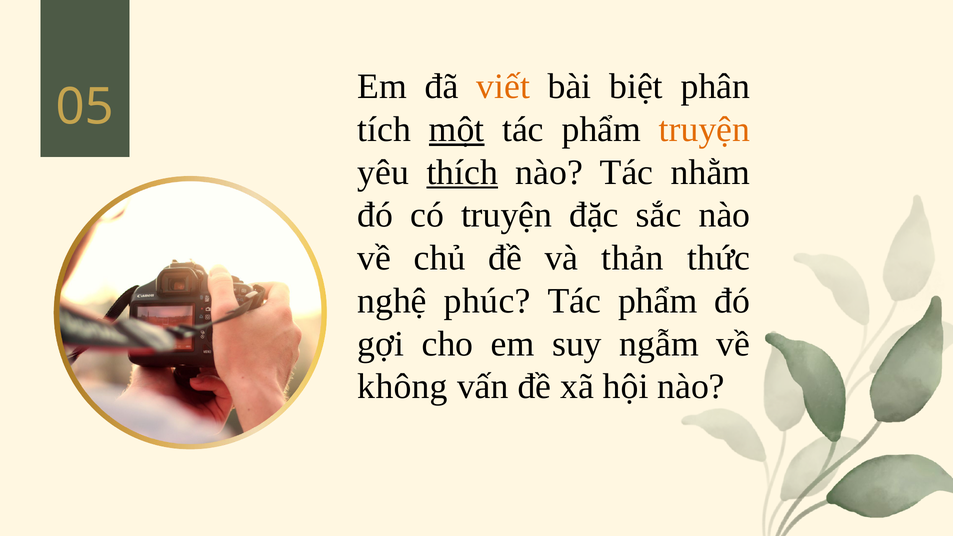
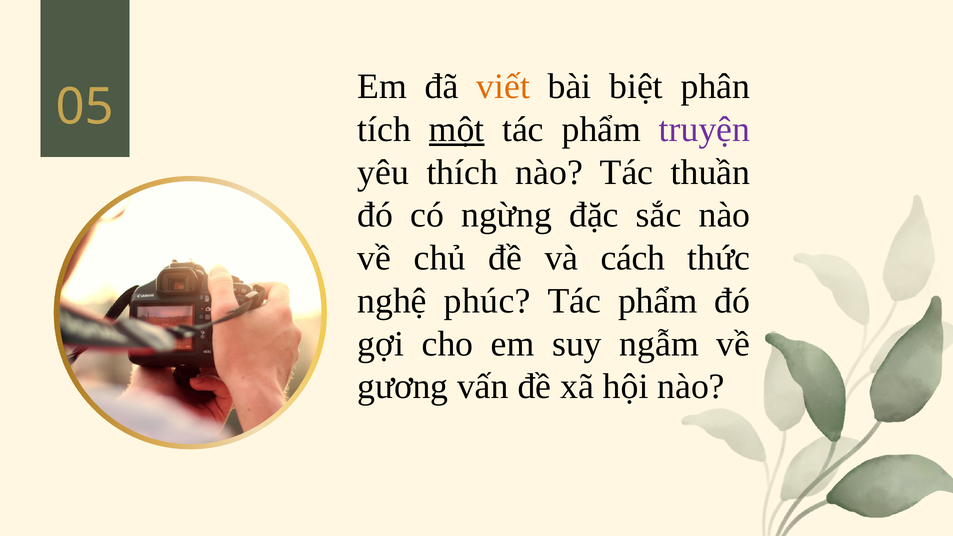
truyện colour: orange -> purple (704, 129)
thích underline: present -> none (462, 172)
nhằm: nhằm -> thuần (710, 172)
có truyện: truyện -> ngừng (507, 215)
thản: thản -> cách (633, 258)
không: không -> gương (403, 387)
